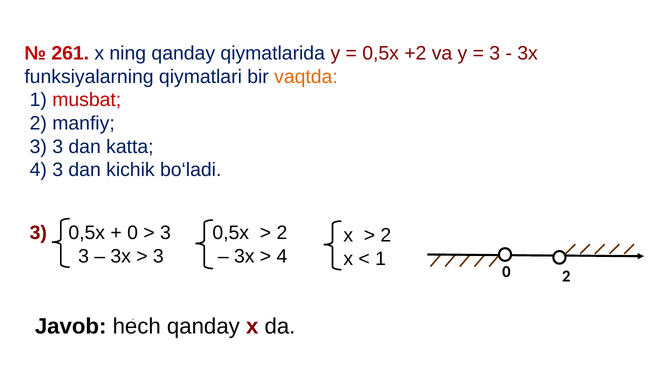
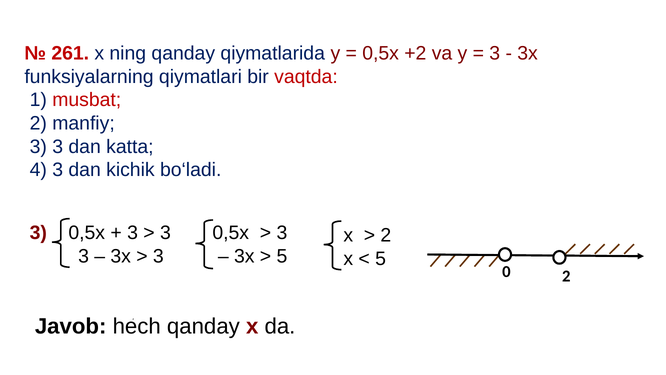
vaqtda colour: orange -> red (306, 77)
0: 0 -> 3 (133, 233)
2: 2 -> 3 (282, 233)
4: 4 -> 5 (282, 256)
1: 1 -> 5 (381, 259)
